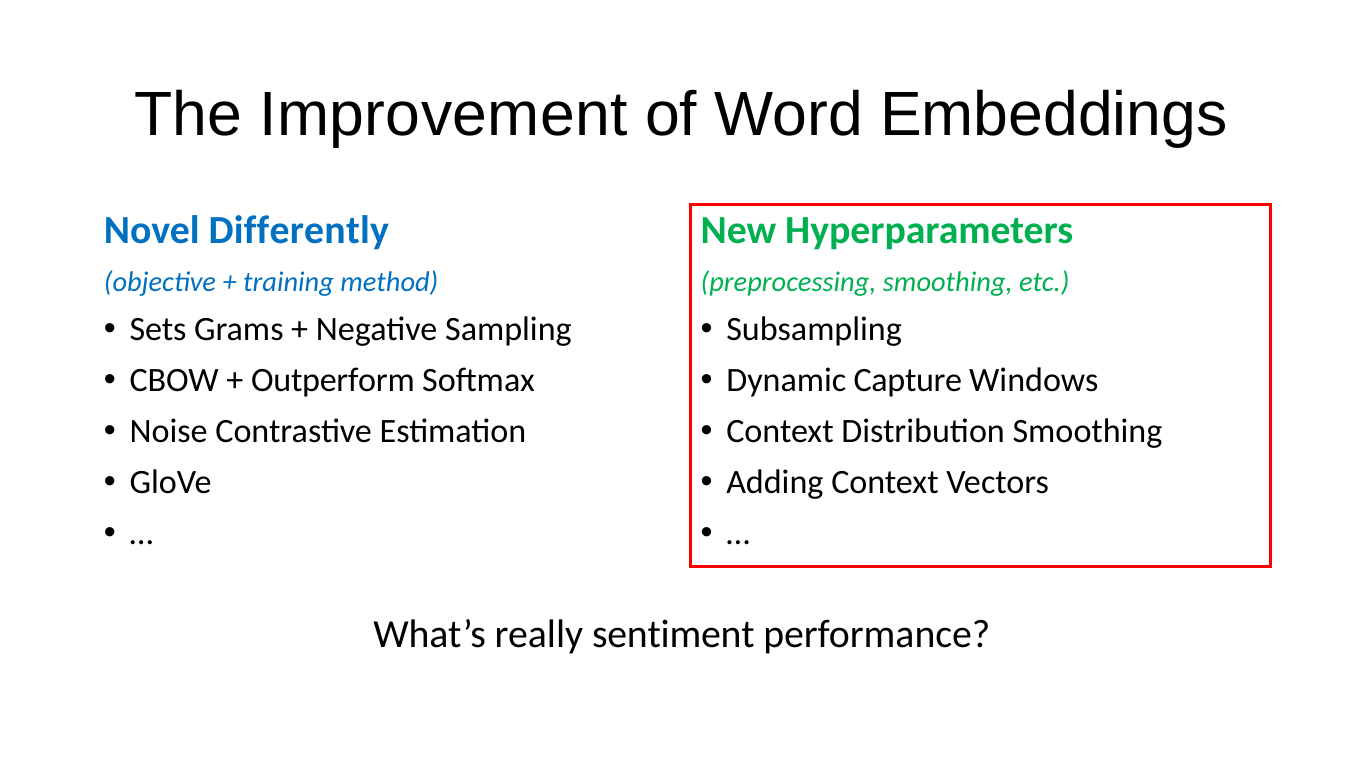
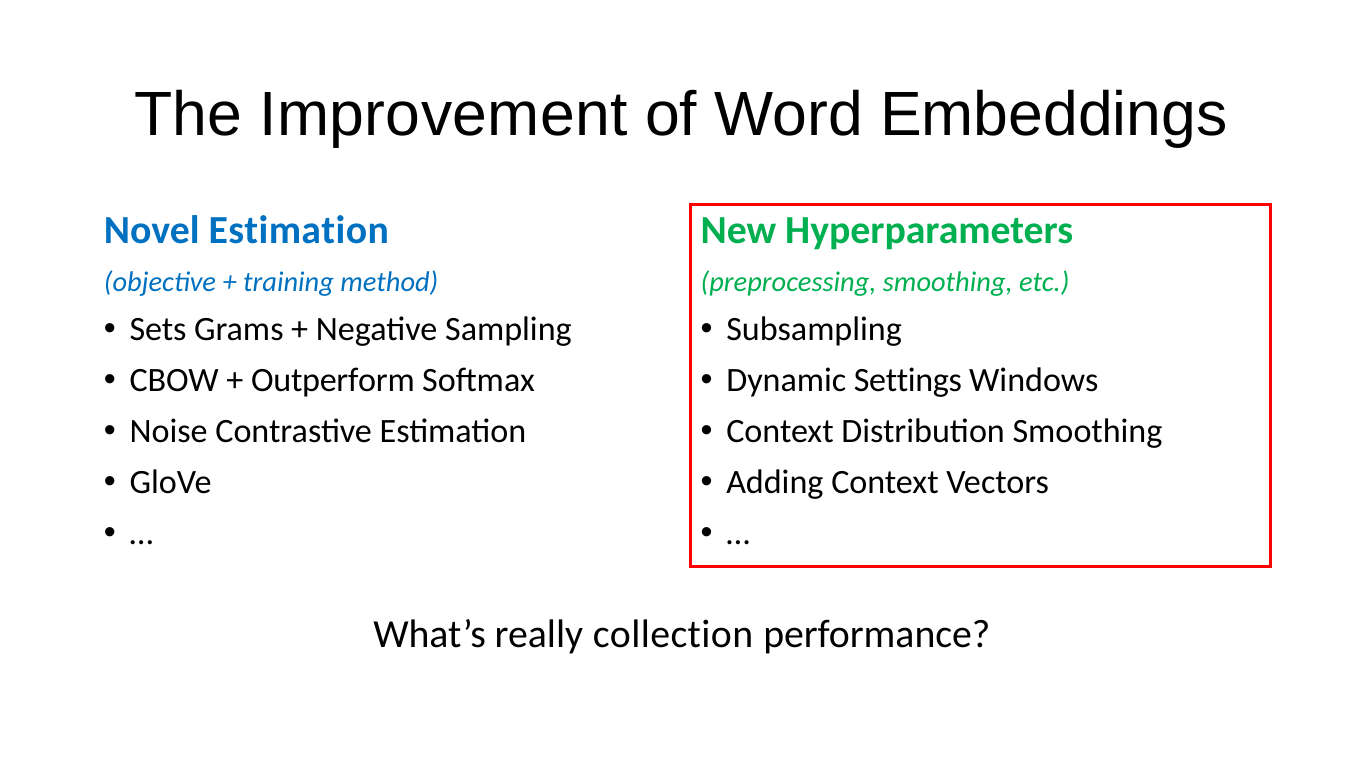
Novel Differently: Differently -> Estimation (299, 231)
Capture: Capture -> Settings (908, 381)
sentiment: sentiment -> collection (673, 635)
